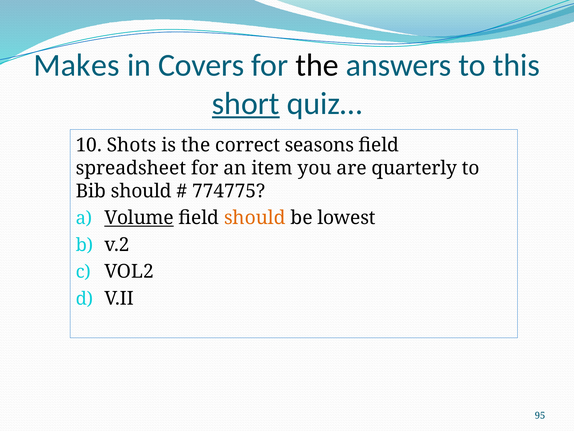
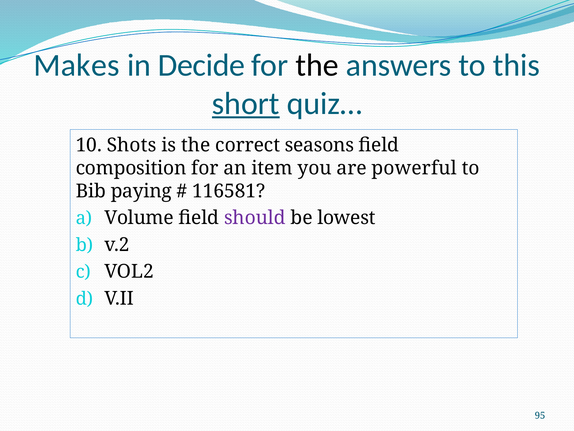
Covers: Covers -> Decide (201, 65)
spreadsheet: spreadsheet -> composition (131, 168)
quarterly: quarterly -> powerful (414, 168)
Bib should: should -> paying (141, 191)
774775: 774775 -> 116581 (229, 191)
Volume underline: present -> none (139, 218)
should colour: orange -> purple (255, 218)
